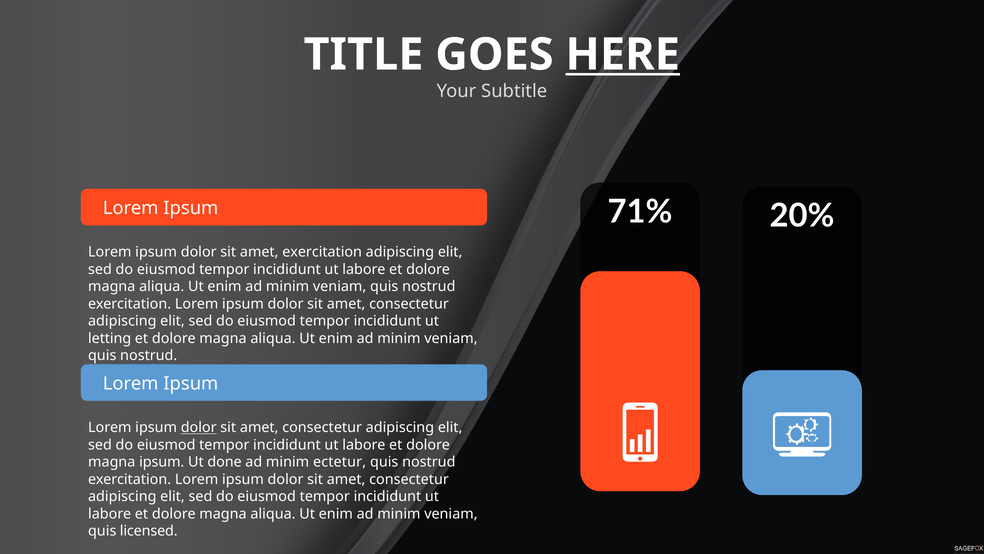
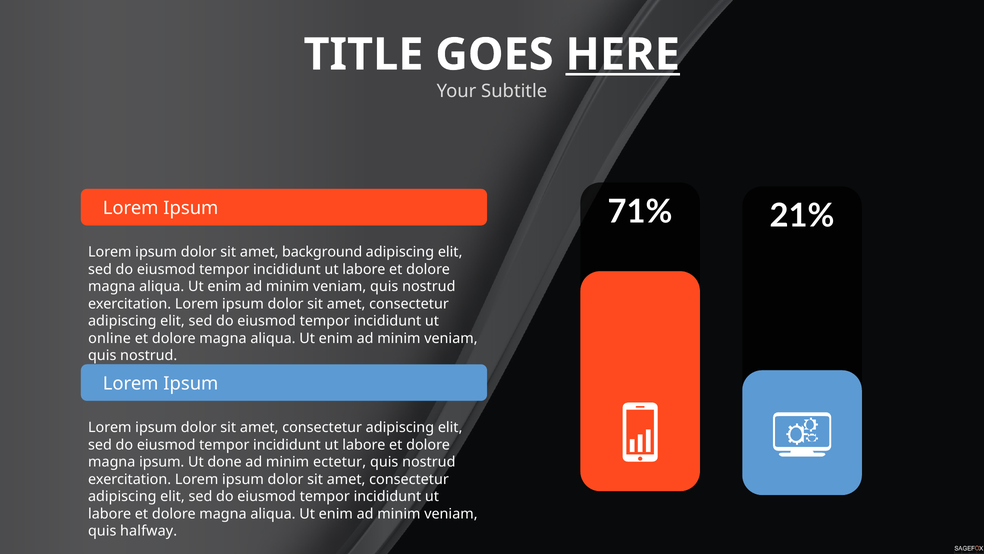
20%: 20% -> 21% (802, 216)
amet exercitation: exercitation -> background (322, 252)
letting: letting -> online (110, 338)
dolor underline: present -> none (199, 427)
licensed: licensed -> halfway (149, 531)
